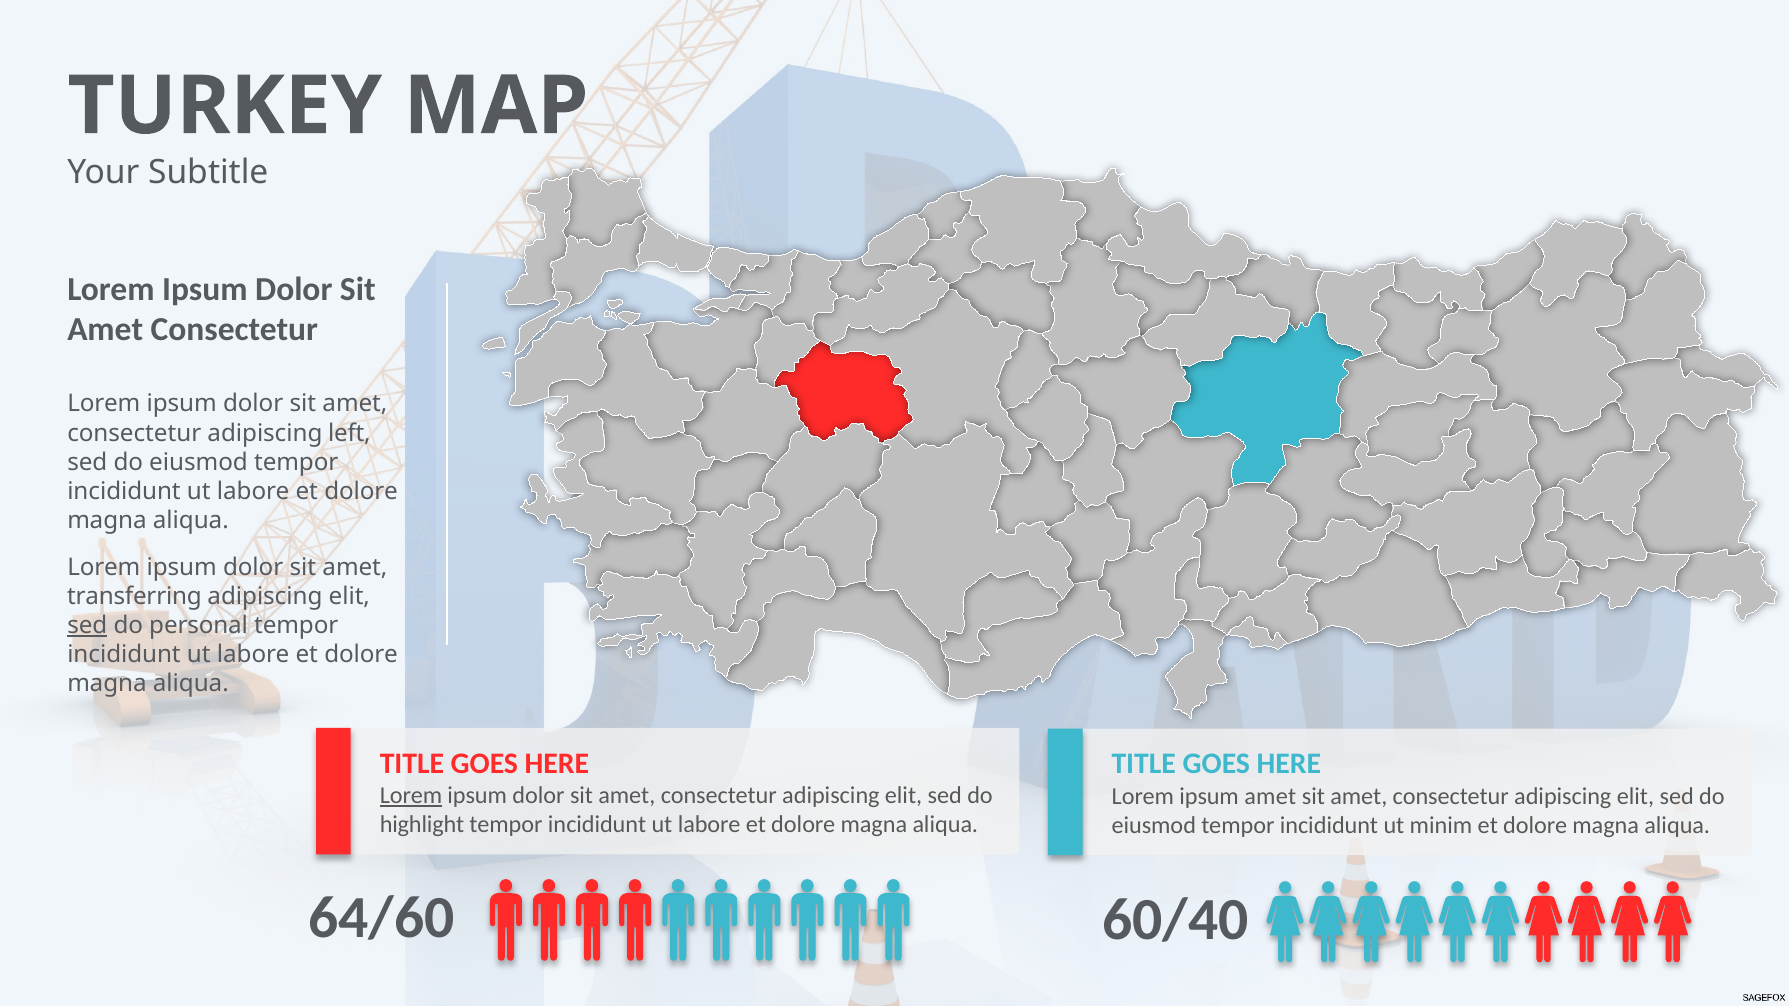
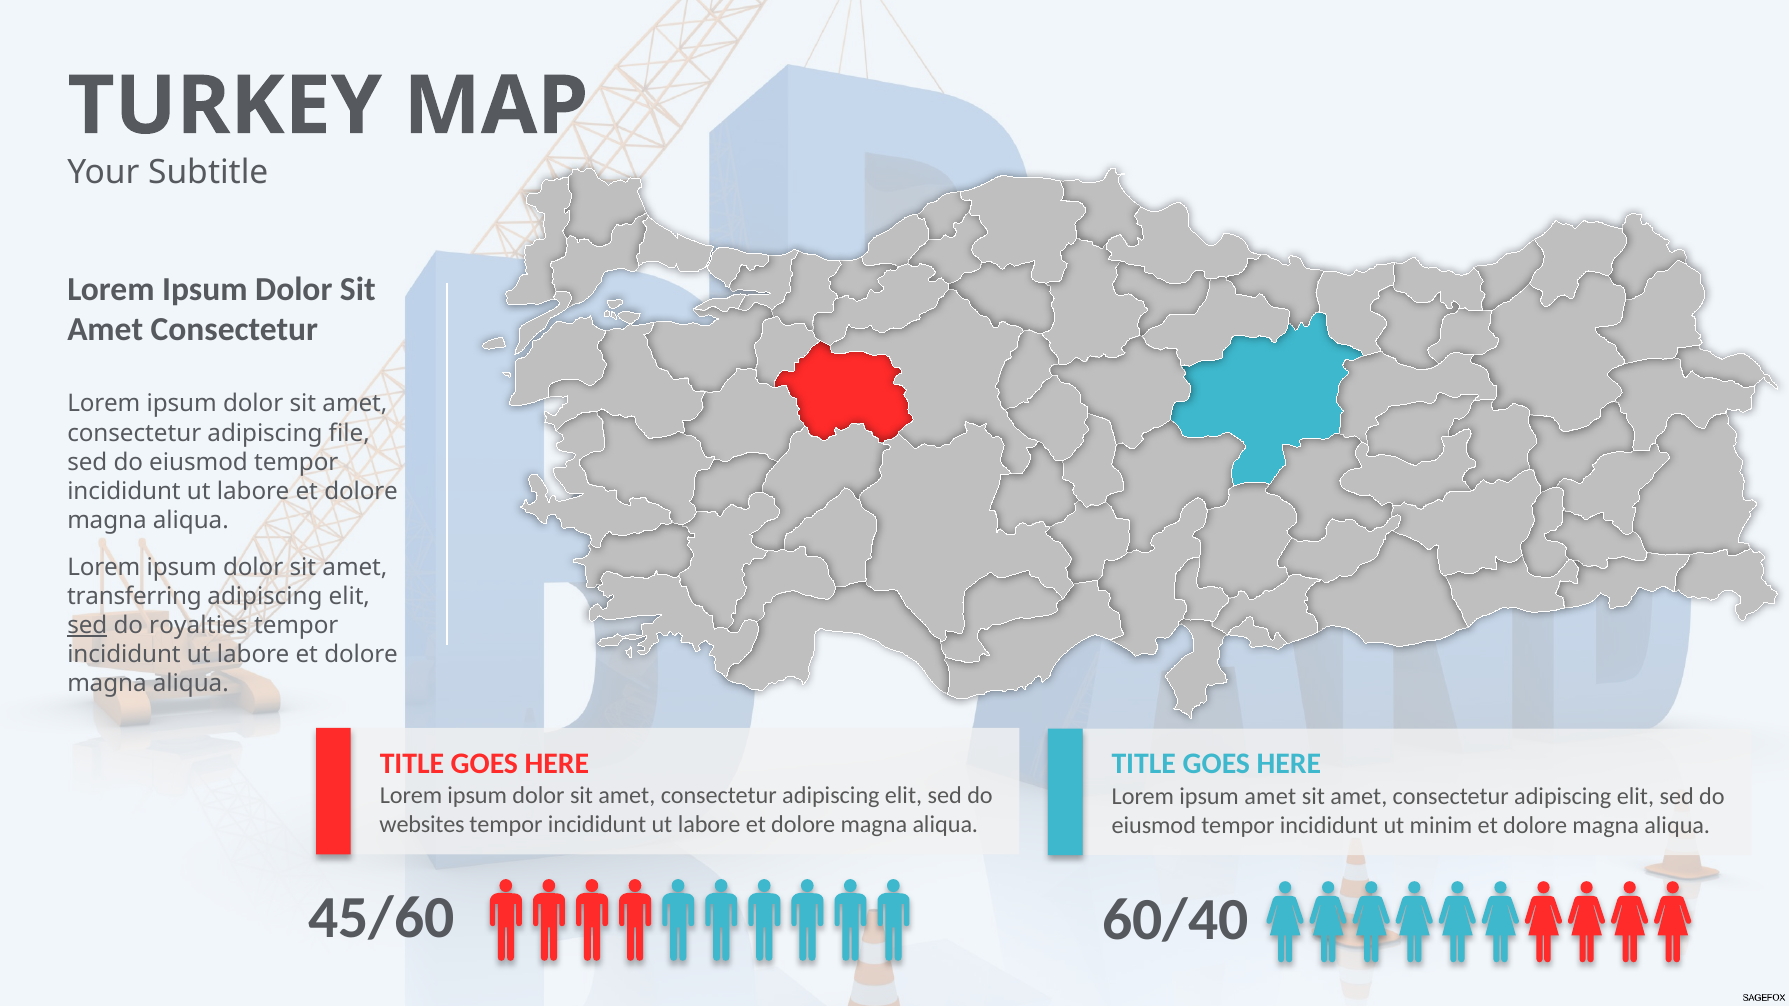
left: left -> file (349, 433)
personal: personal -> royalties (198, 626)
Lorem underline: present -> none (411, 796)
highlight: highlight -> websites (422, 825)
64/60: 64/60 -> 45/60 (381, 918)
